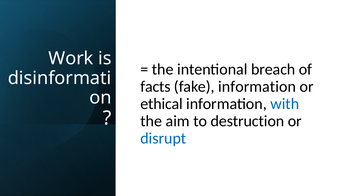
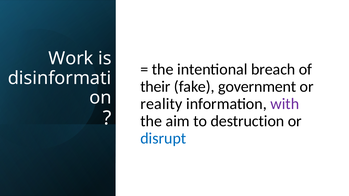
facts: facts -> their (155, 87)
fake information: information -> government (257, 87)
ethical: ethical -> reality (161, 104)
with colour: blue -> purple (285, 104)
